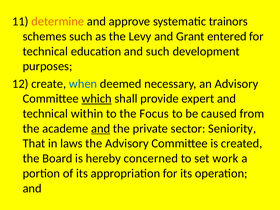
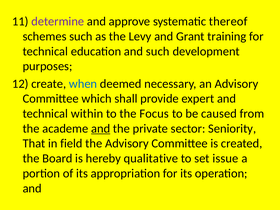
determine colour: orange -> purple (58, 21)
trainors: trainors -> thereof (228, 21)
entered: entered -> training (227, 36)
which underline: present -> none (97, 99)
laws: laws -> field (71, 143)
concerned: concerned -> qualitative (151, 158)
work: work -> issue (225, 158)
